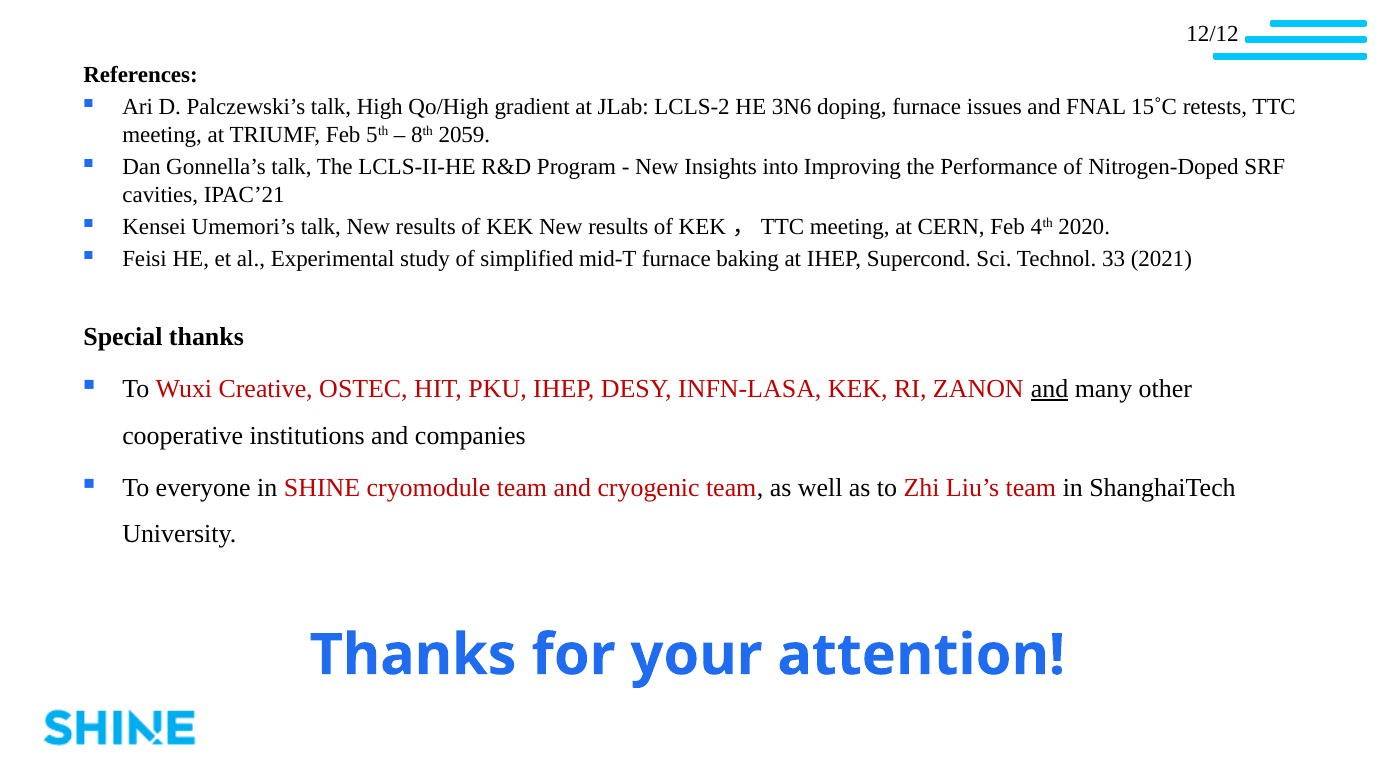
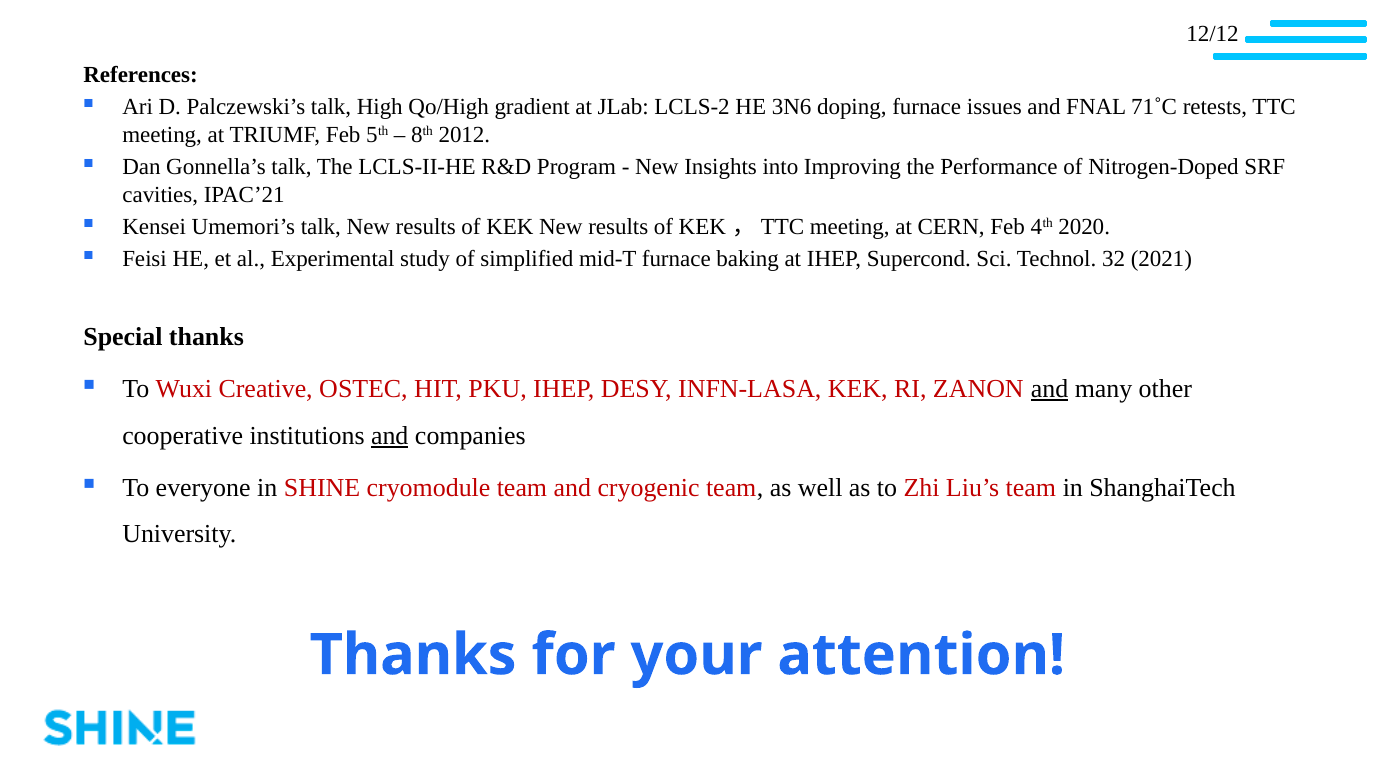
15˚C: 15˚C -> 71˚C (1154, 107)
2059: 2059 -> 2012 (464, 135)
33: 33 -> 32 (1114, 259)
and underline: none -> present (390, 436)
